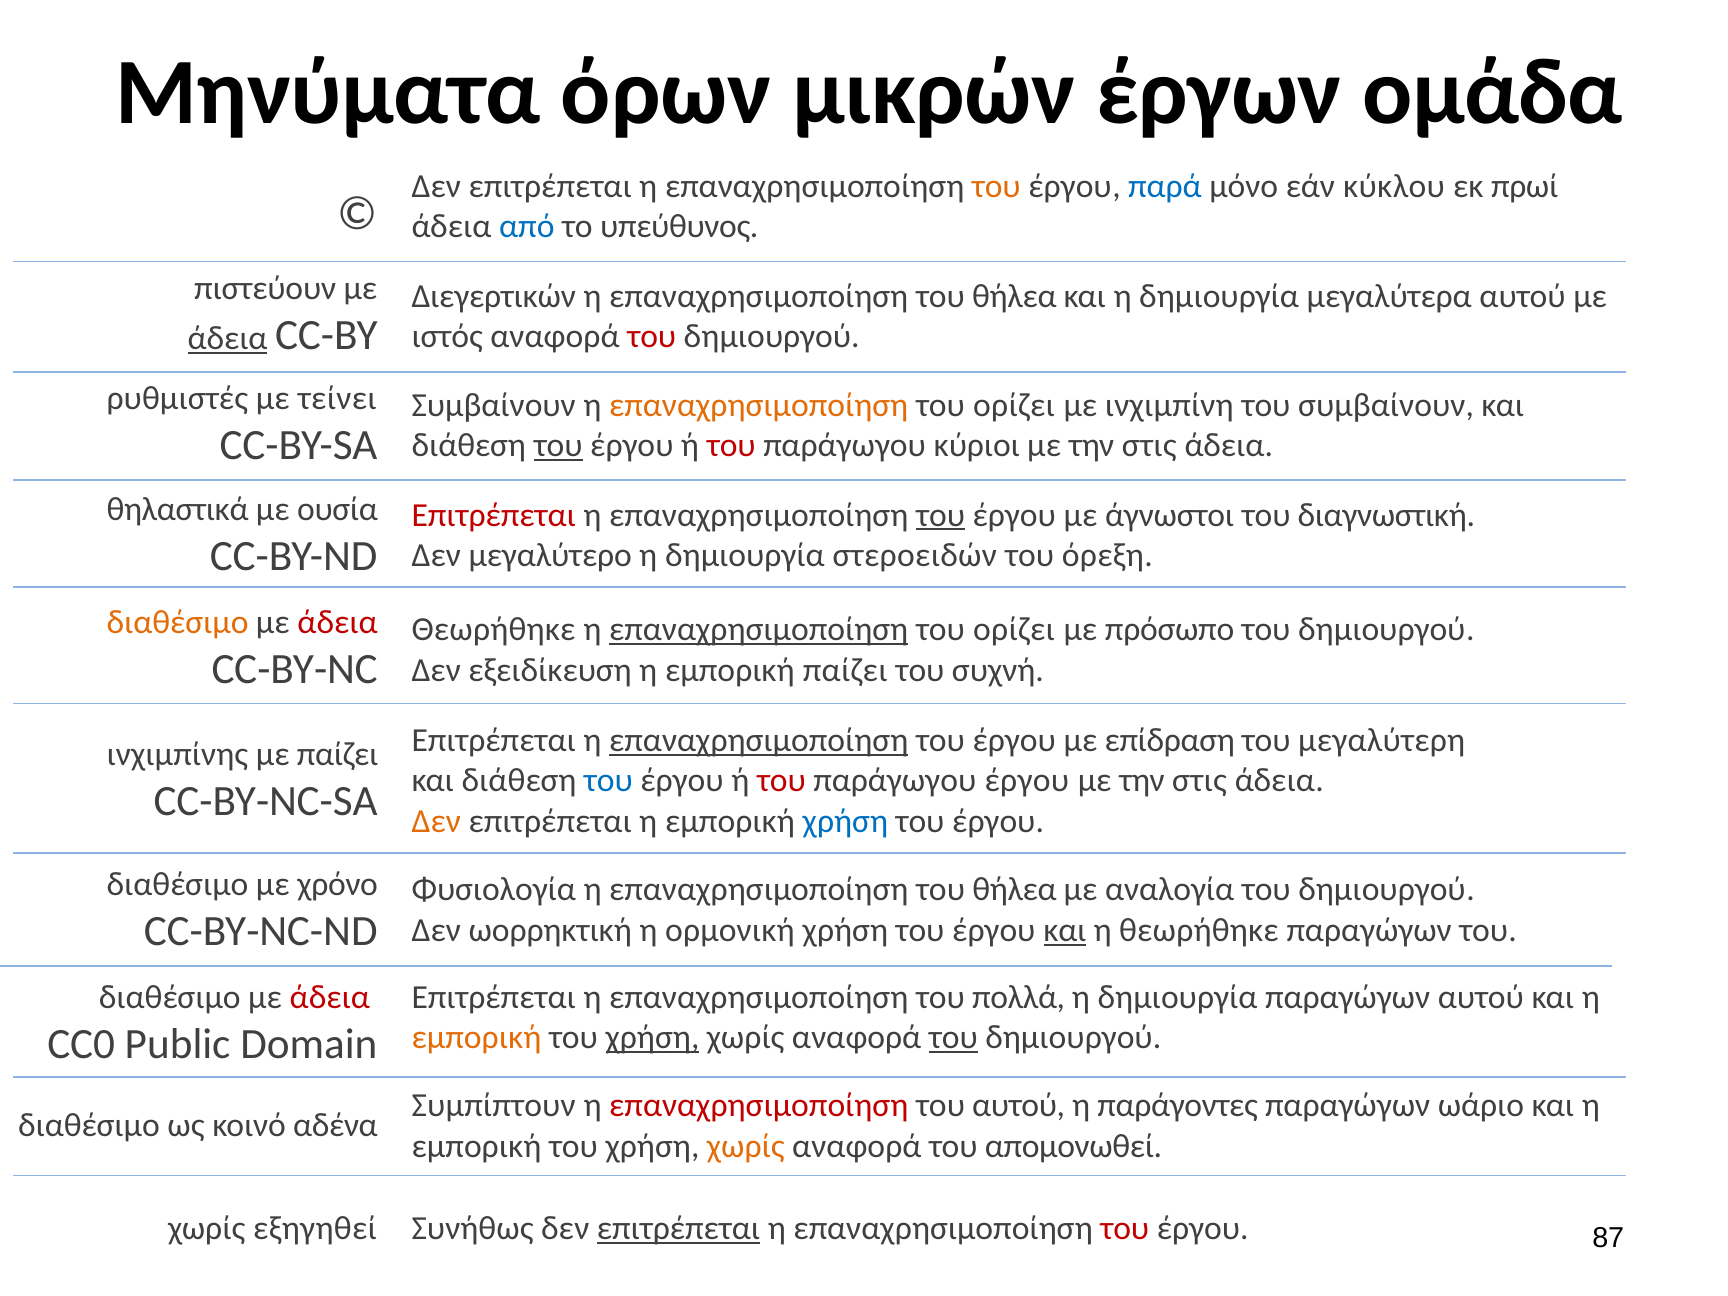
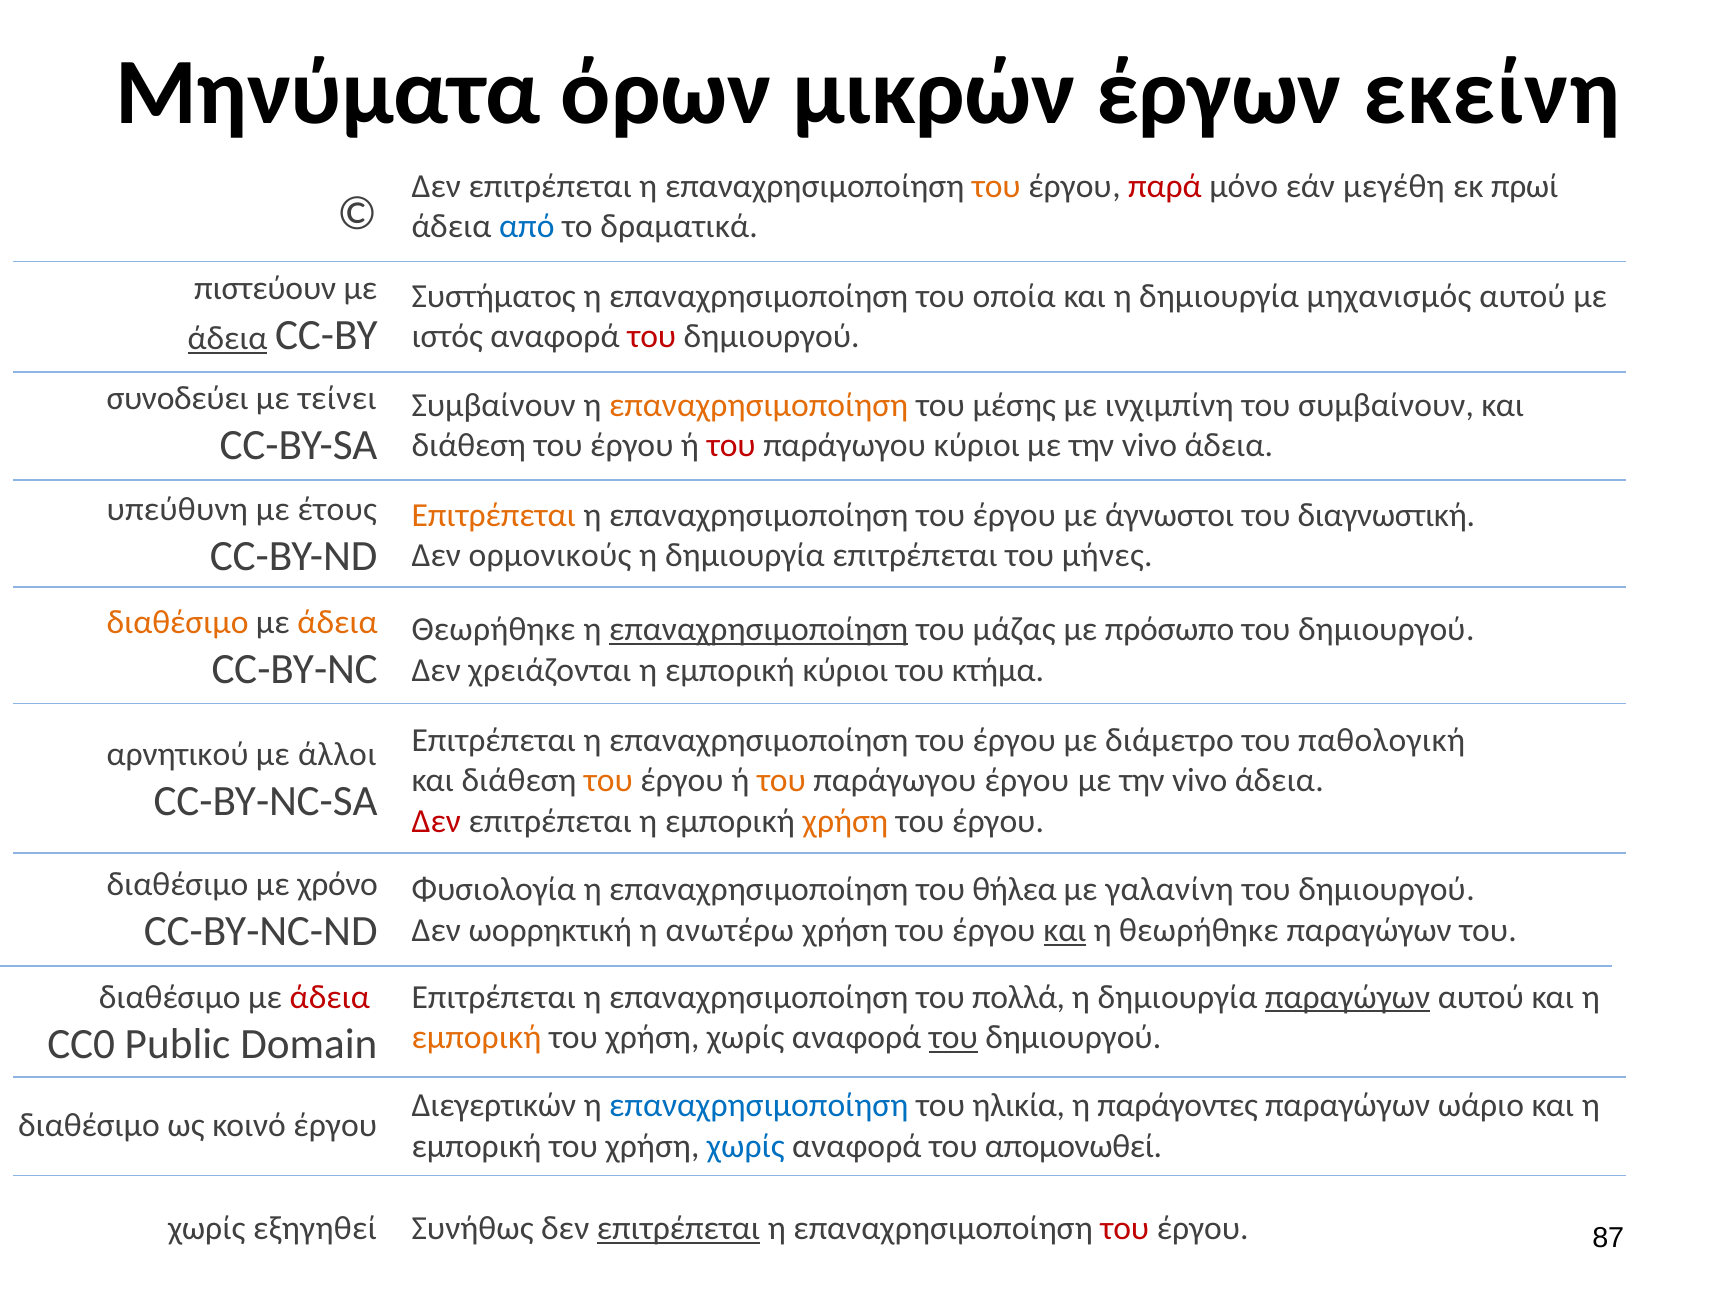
ομάδα: ομάδα -> εκείνη (1492, 92)
παρά colour: blue -> red (1165, 187)
κύκλου: κύκλου -> μεγέθη (1394, 187)
υπεύθυνος: υπεύθυνος -> δραματικά (679, 227)
Διεγερτικών: Διεγερτικών -> Συστήματος (494, 296)
θήλεα: θήλεα -> οποία (1014, 296)
μεγαλύτερα: μεγαλύτερα -> μηχανισμός (1389, 296)
ρυθμιστές: ρυθμιστές -> συνοδεύει (178, 399)
ορίζει: ορίζει -> μέσης (1014, 405)
του underline: present -> none (558, 445)
στις: στις -> vivo (1150, 445)
θηλαστικά: θηλαστικά -> υπεύθυνη (177, 509)
ουσία: ουσία -> έτους (337, 509)
Επιτρέπεται colour: red -> orange (494, 515)
του underline: present -> none (941, 515)
μεγαλύτερο: μεγαλύτερο -> ορμονικούς (550, 555)
δημιουργία στεροειδών: στεροειδών -> επιτρέπεται (915, 555)
όρεξη: όρεξη -> μήνες (1107, 555)
άδεια colour: red -> orange (338, 623)
ορίζει: ορίζει -> μάζας (1014, 630)
εξειδίκευση: εξειδίκευση -> χρειάζονται (550, 670)
εμπορική παίζει: παίζει -> κύριοι (845, 670)
συχνή: συχνή -> κτήμα (998, 670)
επαναχρησιμοποίηση underline: present -> none (759, 740)
επίδραση: επίδραση -> διάμετρο (1169, 740)
μεγαλύτερη: μεγαλύτερη -> παθολογική (1382, 740)
ινχιμπίνης: ινχιμπίνης -> αρνητικού (178, 755)
με παίζει: παίζει -> άλλοι (337, 755)
του colour: blue -> orange (608, 781)
του colour: red -> orange (781, 781)
στις: στις -> vivo (1200, 781)
Δεν colour: orange -> red (436, 821)
χρήση colour: blue -> orange (845, 821)
αναλογία: αναλογία -> γαλανίνη (1169, 890)
ορμονική: ορμονική -> ανωτέρω (730, 930)
παραγώγων underline: none -> present (1348, 997)
χρήση underline: present -> none (652, 1037)
Συμπίπτουν: Συμπίπτουν -> Διεγερτικών (494, 1106)
επαναχρησιμοποίηση colour: red -> blue (759, 1106)
του αυτού: αυτού -> ηλικία (1019, 1106)
κοινό αδένα: αδένα -> έργου (335, 1125)
χωρίς colour: orange -> blue (746, 1146)
